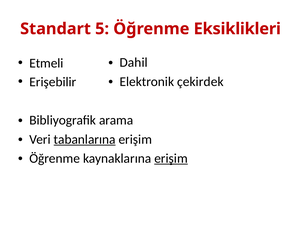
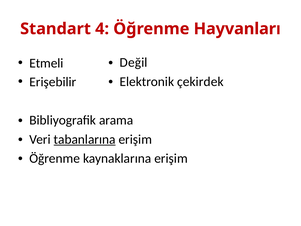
5: 5 -> 4 (102, 29)
Eksiklikleri: Eksiklikleri -> Hayvanları (237, 29)
Dahil: Dahil -> Değil (134, 62)
erişim underline: present -> none (171, 158)
